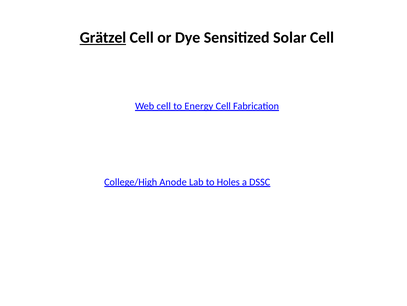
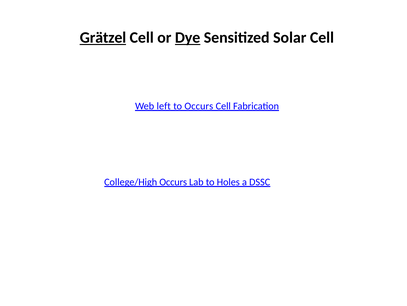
Dye underline: none -> present (188, 38)
Web cell: cell -> left (164, 106)
to Energy: Energy -> Occurs (199, 106)
College/High Anode: Anode -> Occurs (173, 182)
